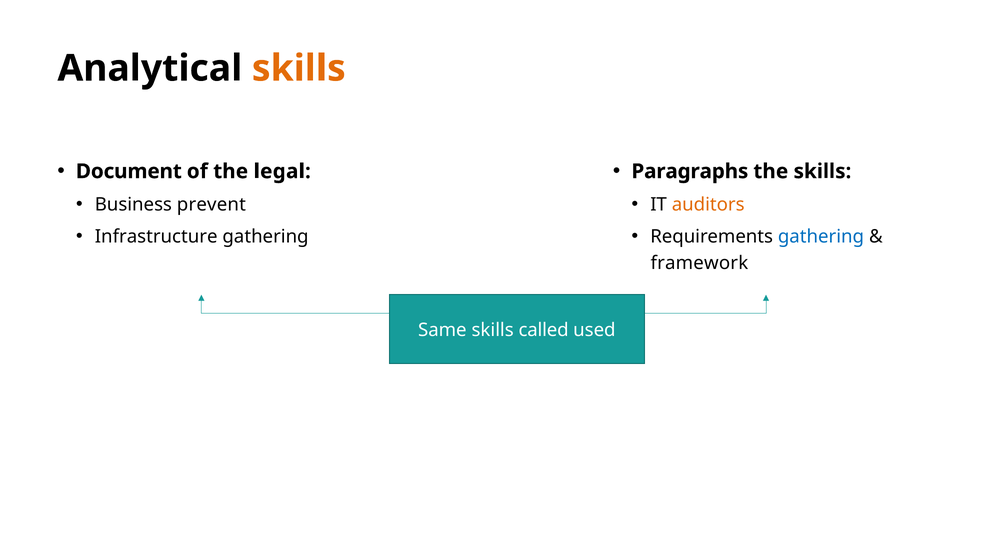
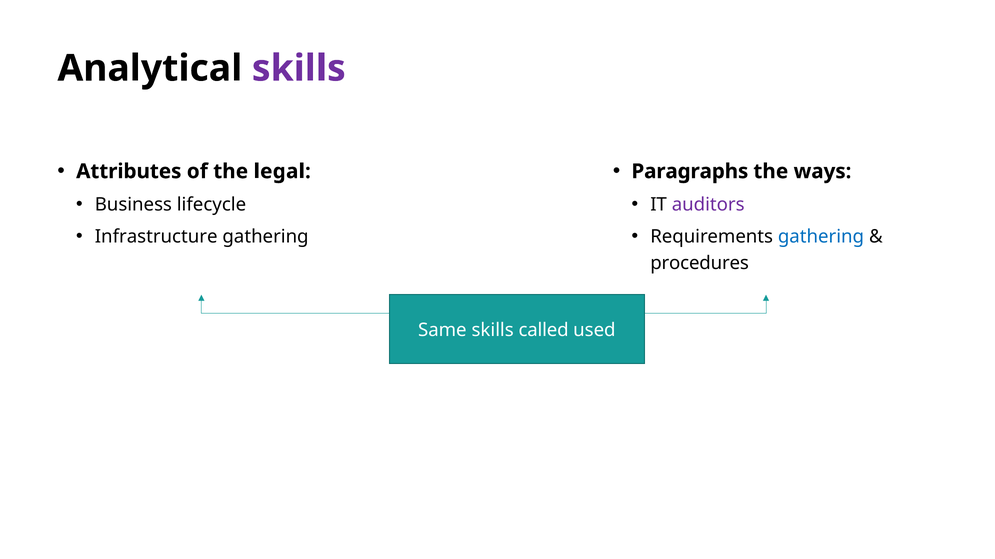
skills colour: orange -> purple (299, 68)
Document: Document -> Attributes (129, 172)
the skills: skills -> ways (823, 172)
prevent: prevent -> lifecycle (211, 205)
auditors colour: orange -> purple (708, 205)
framework: framework -> procedures (700, 264)
